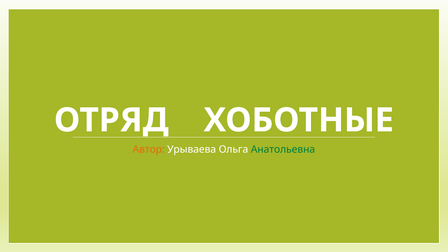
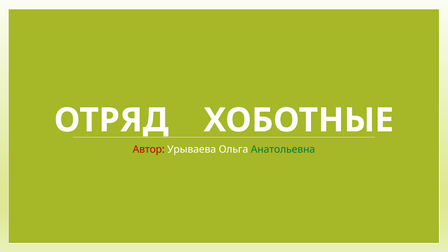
Автор colour: orange -> red (149, 149)
